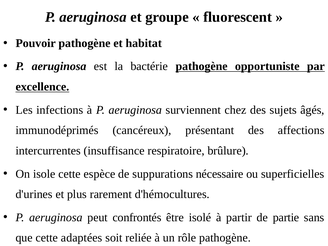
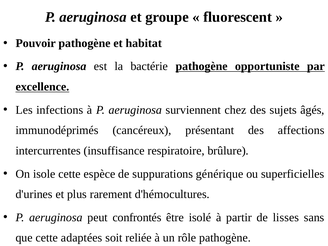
nécessaire: nécessaire -> générique (220, 174)
partie: partie -> lisses (286, 217)
